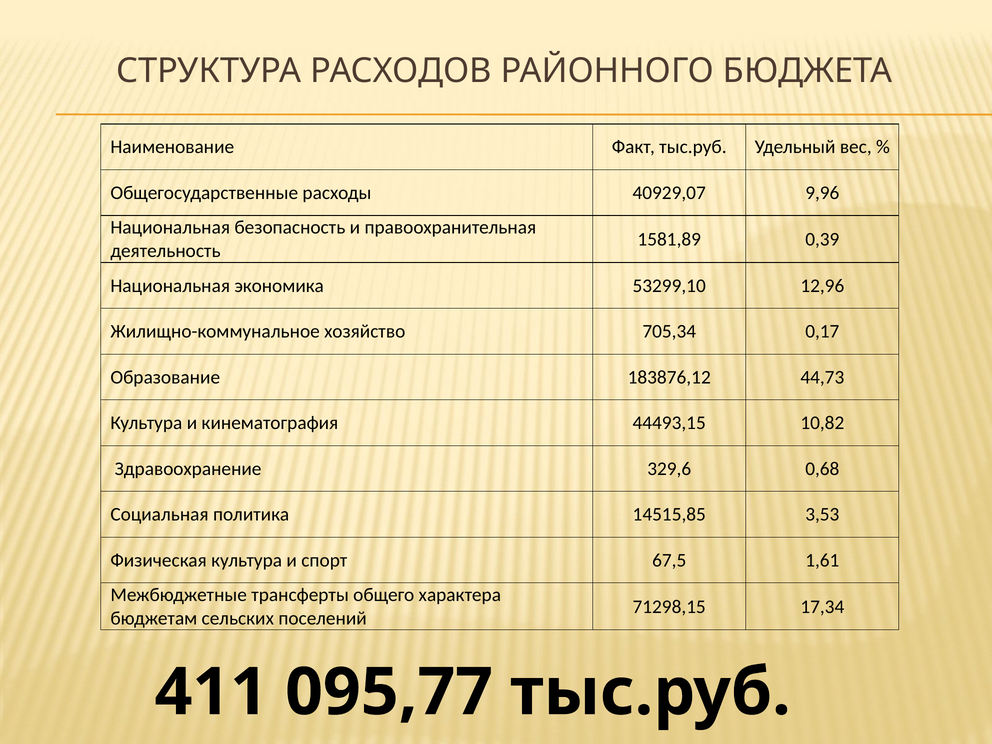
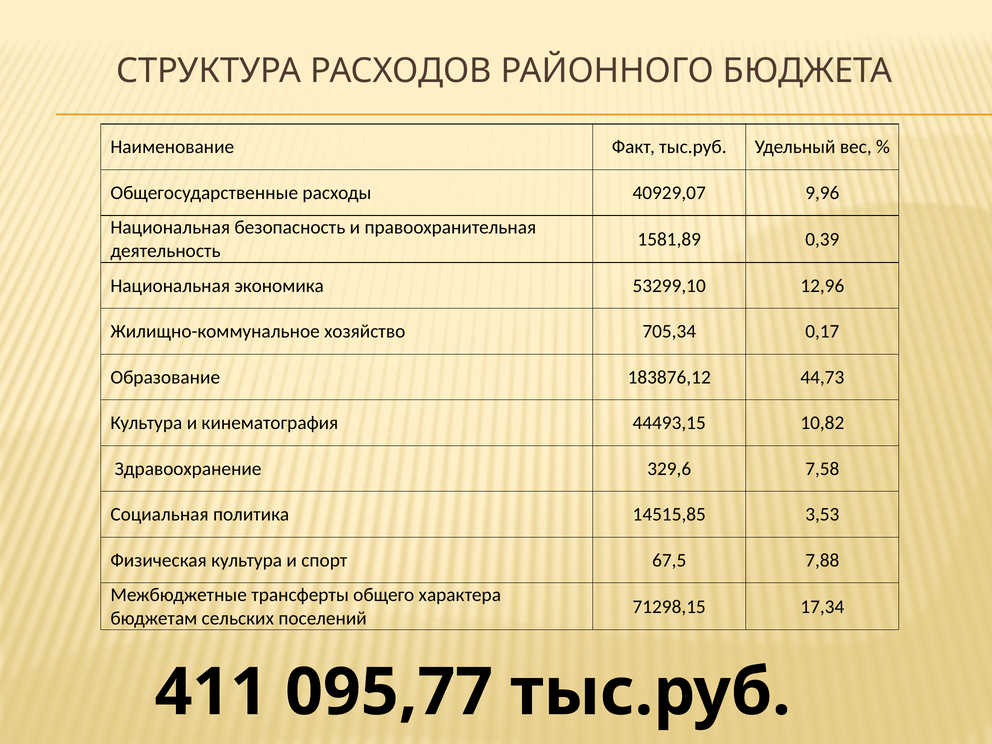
0,68: 0,68 -> 7,58 (822, 469)
1,61: 1,61 -> 7,88 (822, 560)
